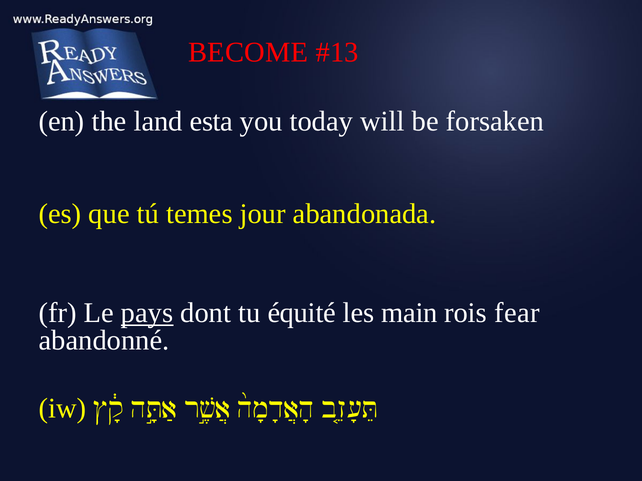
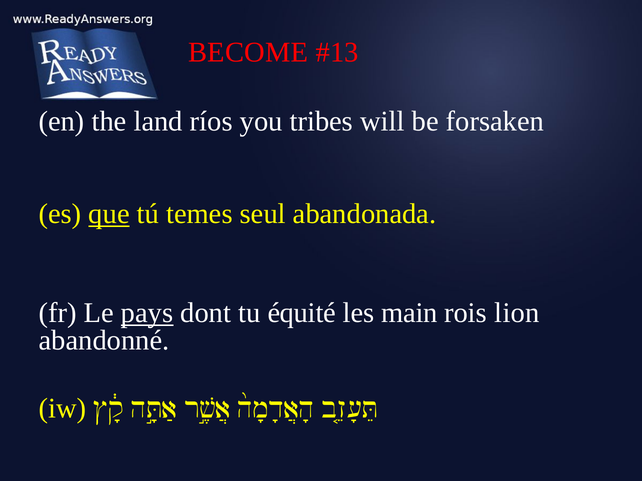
esta: esta -> ríos (211, 121)
today: today -> tribes (321, 121)
que underline: none -> present (109, 214)
jour: jour -> seul (263, 214)
fear: fear -> lion (517, 313)
